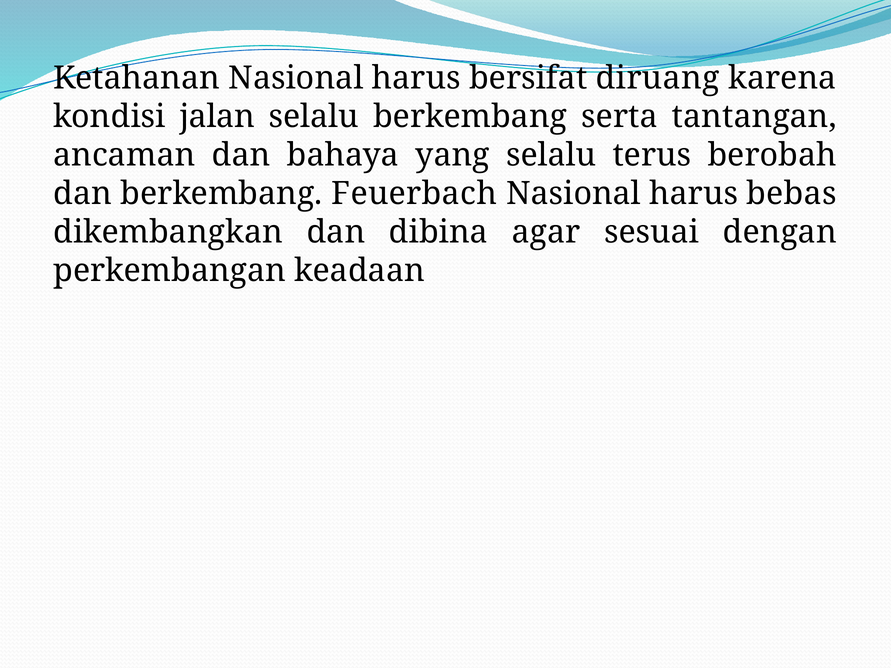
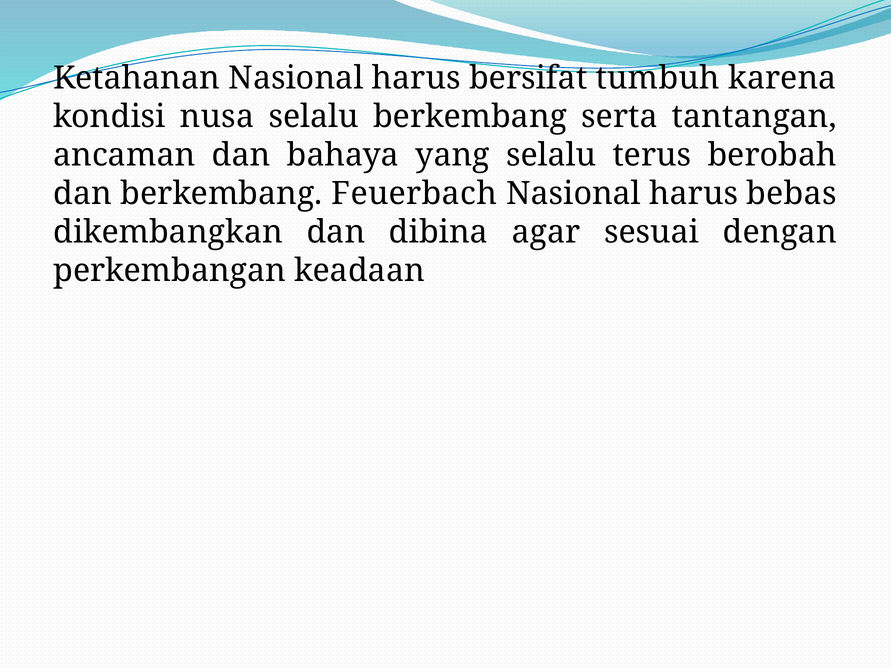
diruang: diruang -> tumbuh (658, 78)
jalan: jalan -> nusa (217, 117)
